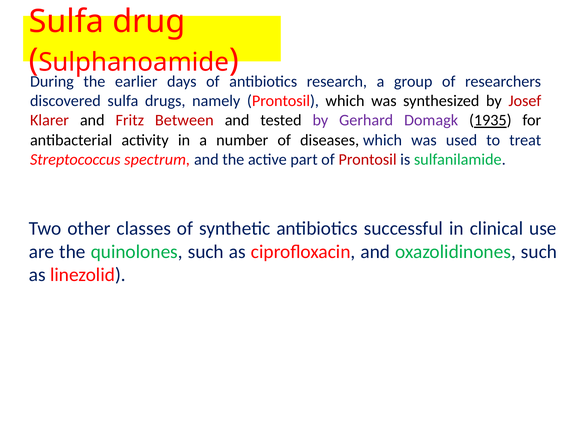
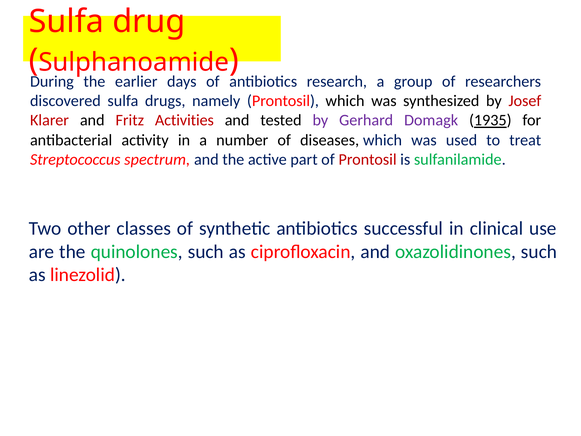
Between: Between -> Activities (184, 120)
